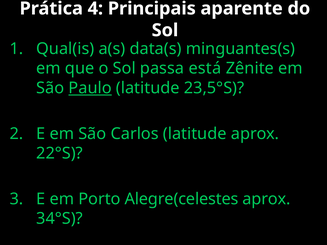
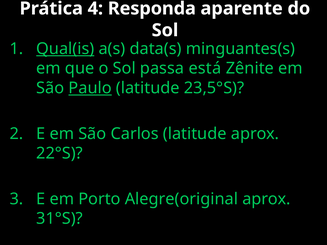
Principais: Principais -> Responda (152, 8)
Qual(is underline: none -> present (65, 49)
Alegre(celestes: Alegre(celestes -> Alegre(original (181, 199)
34°S: 34°S -> 31°S (60, 219)
